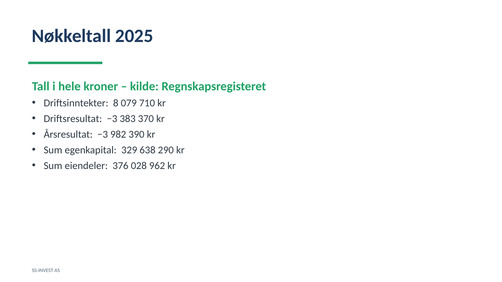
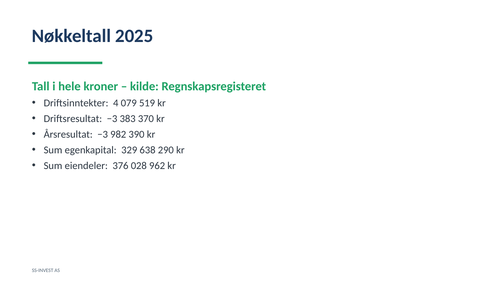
8: 8 -> 4 (116, 103)
710: 710 -> 519 (147, 103)
